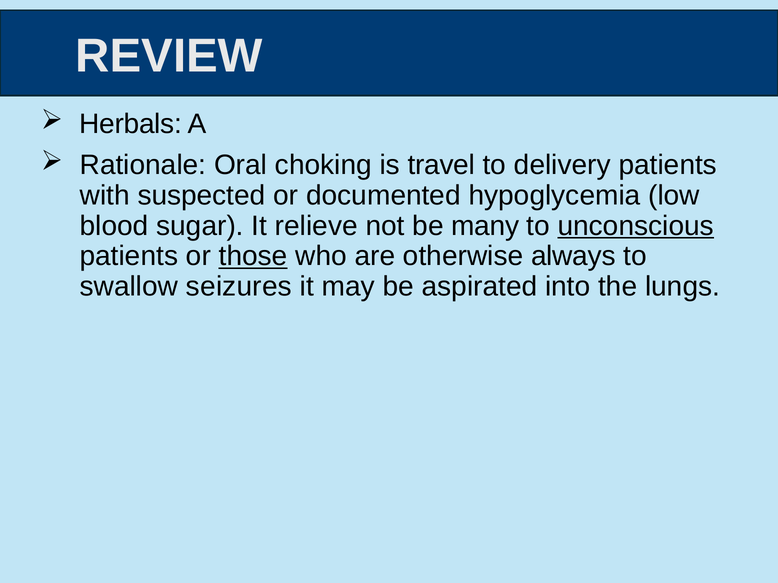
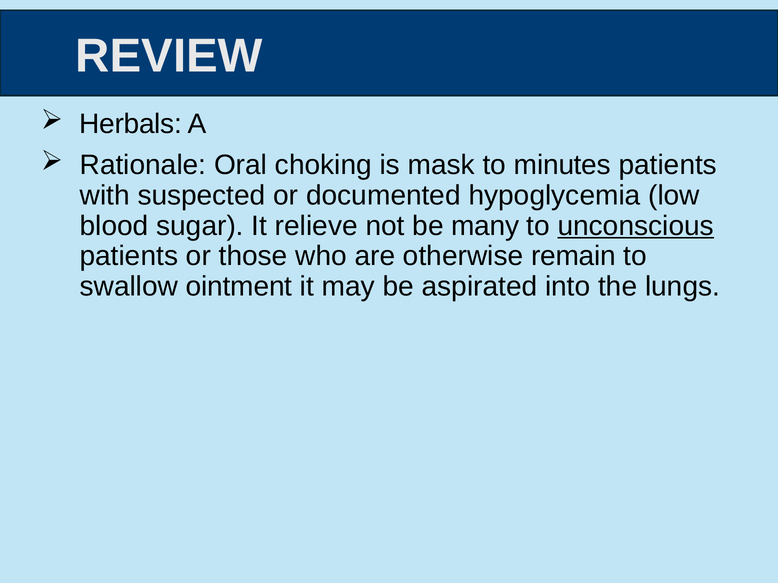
travel: travel -> mask (441, 165)
delivery: delivery -> minutes (562, 165)
those underline: present -> none (253, 256)
always: always -> remain (573, 256)
seizures: seizures -> ointment (239, 287)
